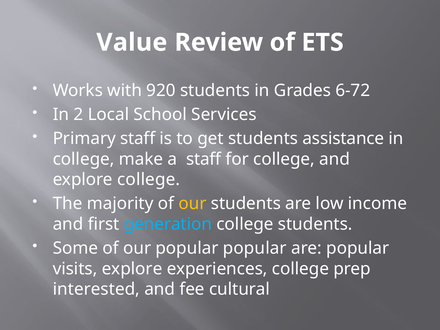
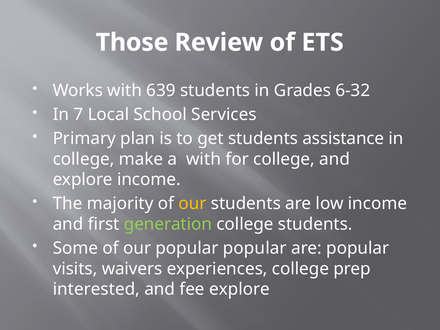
Value: Value -> Those (132, 42)
920: 920 -> 639 (161, 91)
6-72: 6-72 -> 6-32 (353, 91)
2: 2 -> 7 (78, 115)
Primary staff: staff -> plan (138, 139)
a staff: staff -> with (203, 159)
explore college: college -> income (149, 180)
generation colour: light blue -> light green (168, 224)
visits explore: explore -> waivers (132, 269)
fee cultural: cultural -> explore (239, 289)
